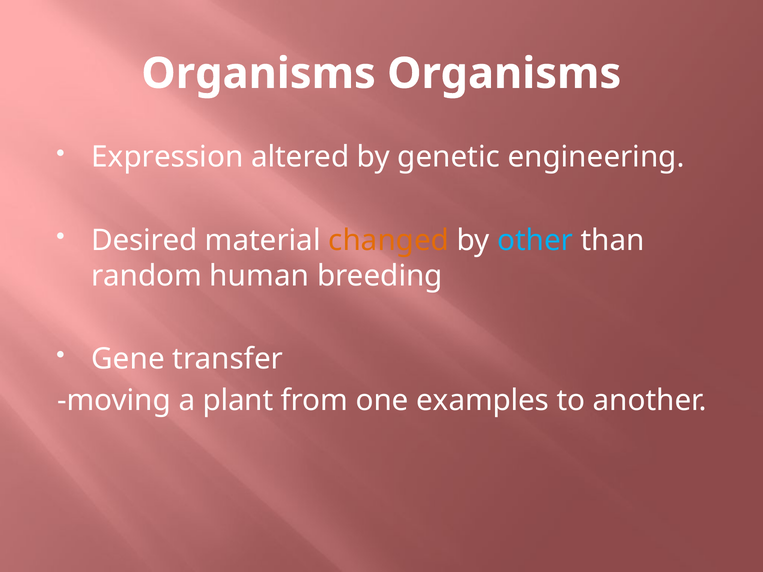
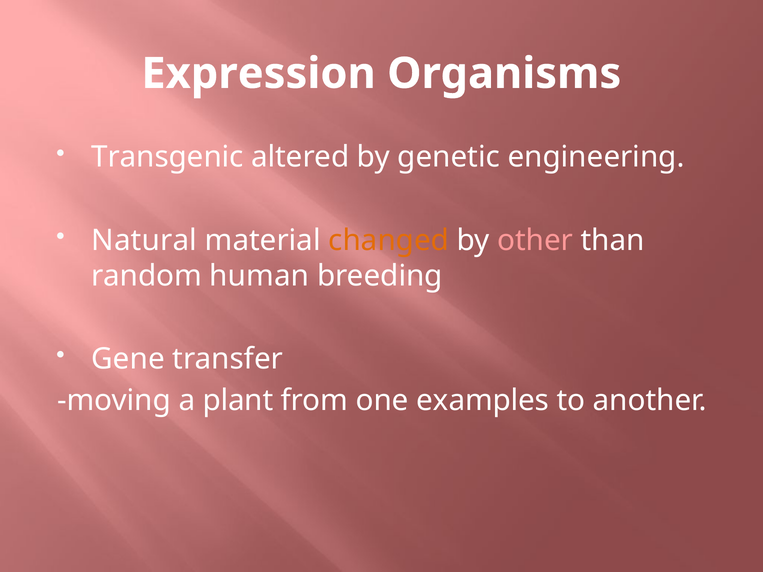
Organisms: Organisms -> Expression (259, 74)
Expression: Expression -> Transgenic (167, 157)
Desired: Desired -> Natural (144, 240)
other colour: light blue -> pink (535, 240)
